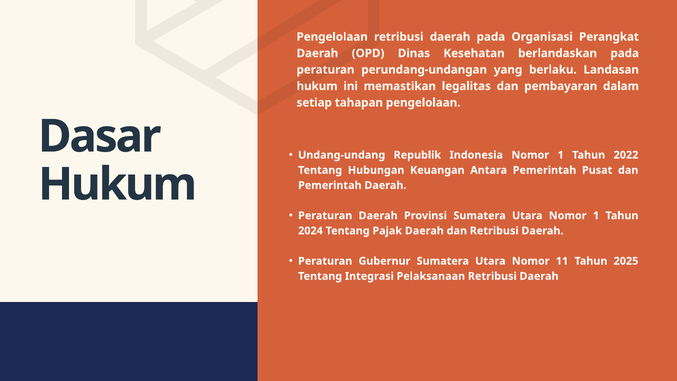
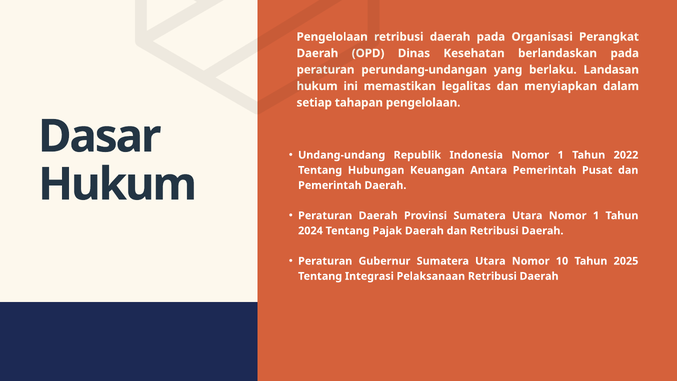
pembayaran: pembayaran -> menyiapkan (561, 86)
11: 11 -> 10 (562, 261)
